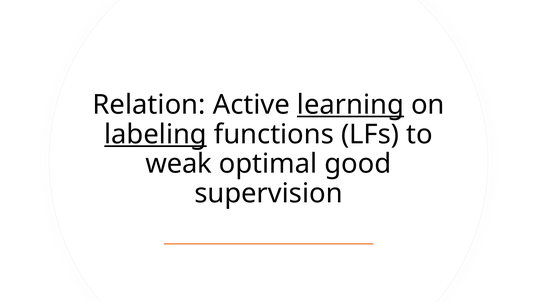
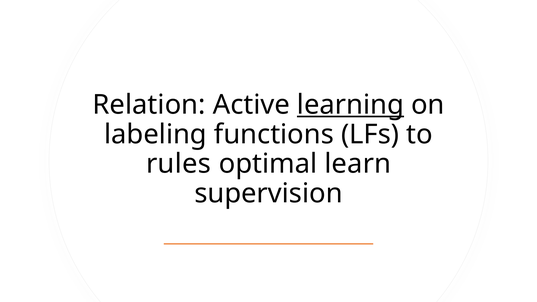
labeling underline: present -> none (156, 134)
weak: weak -> rules (179, 164)
good: good -> learn (358, 164)
